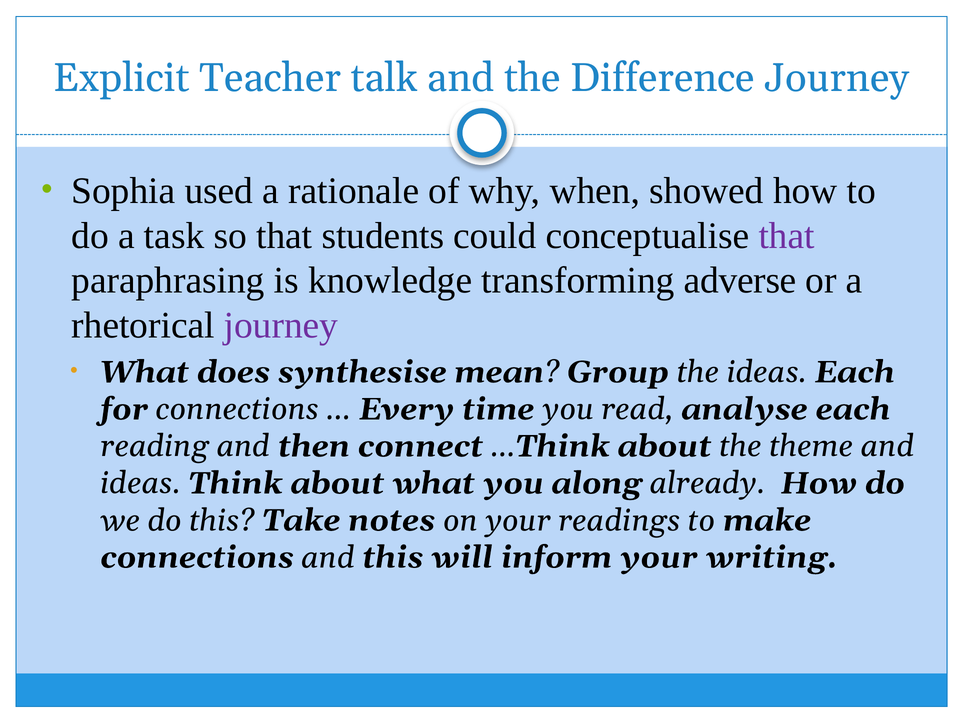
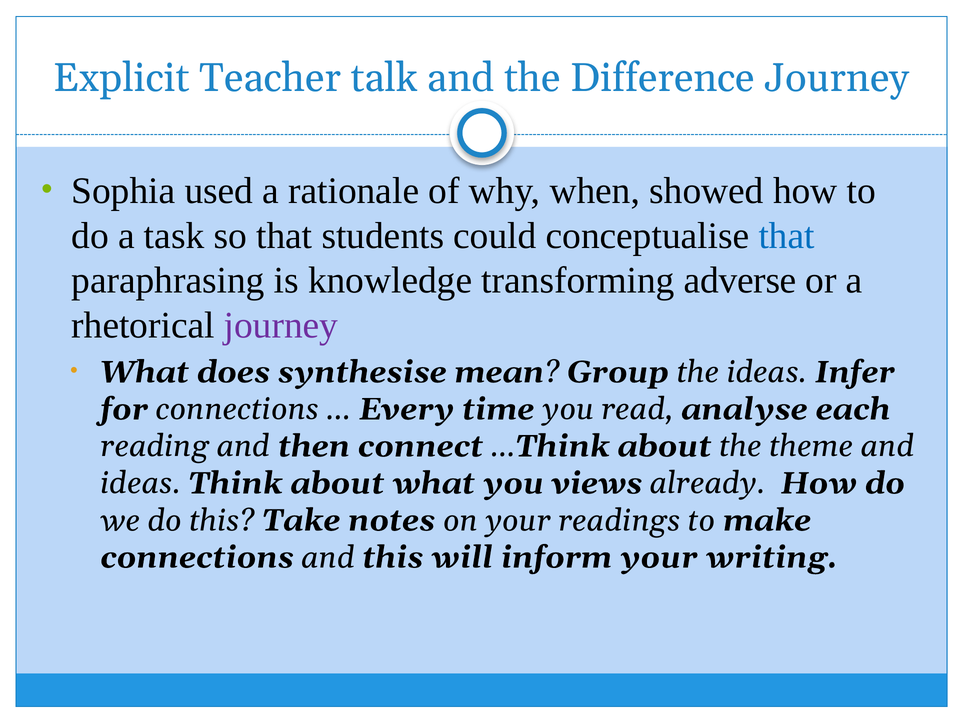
that colour: purple -> blue (787, 236)
ideas Each: Each -> Infer (855, 372)
along: along -> views (597, 483)
